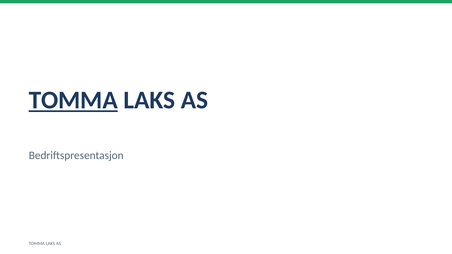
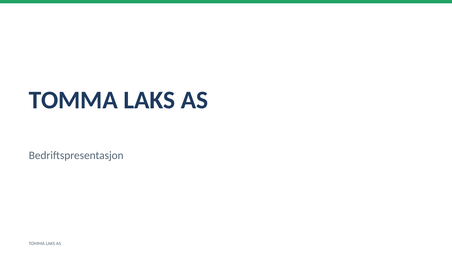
TOMMA underline: present -> none (73, 100)
